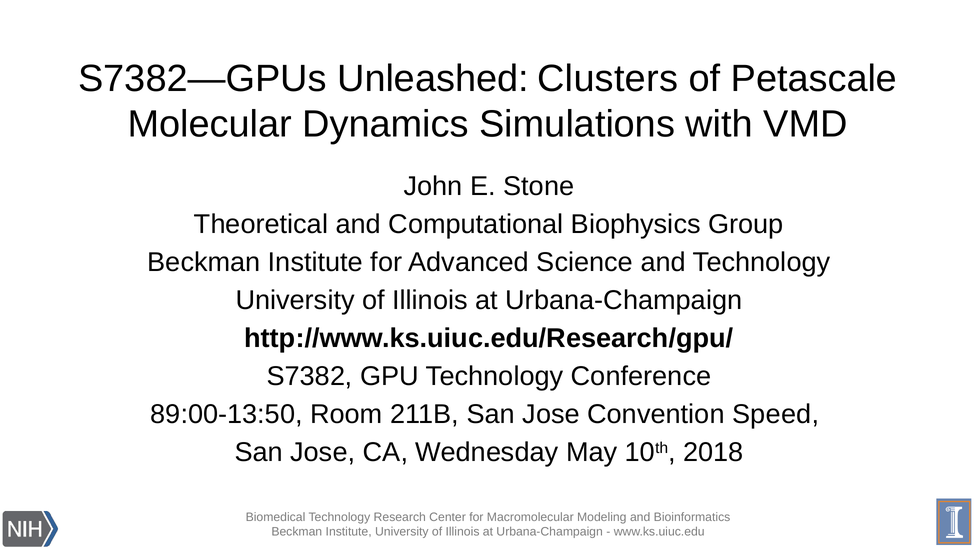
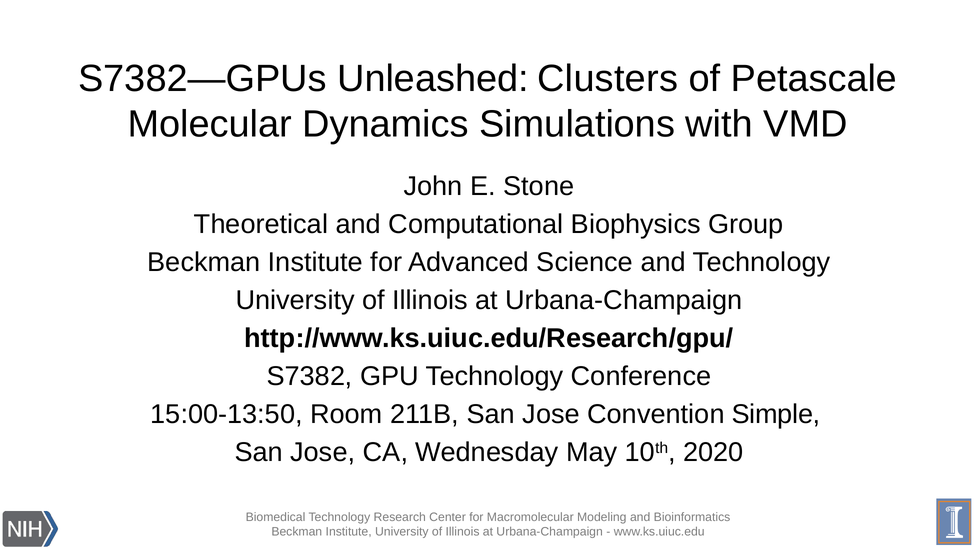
89:00-13:50: 89:00-13:50 -> 15:00-13:50 (226, 414)
Speed: Speed -> Simple (776, 414)
2018: 2018 -> 2020 (713, 452)
